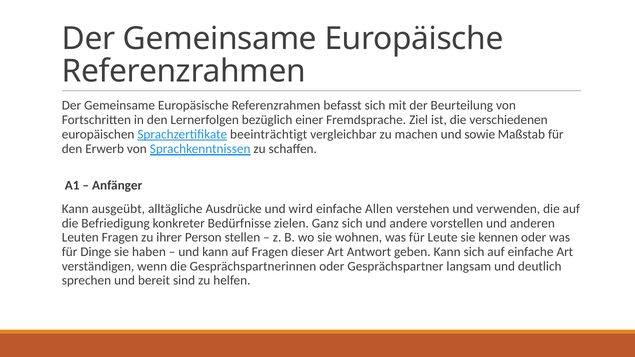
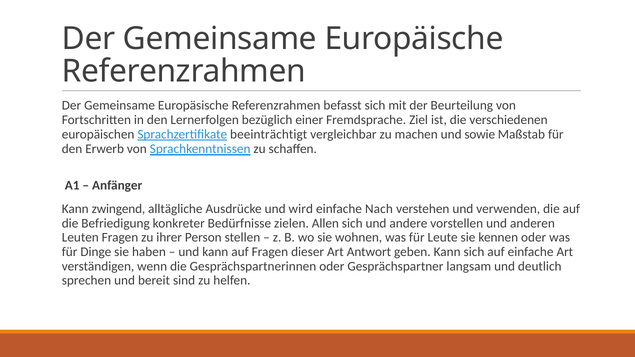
ausgeübt: ausgeübt -> zwingend (118, 209)
Allen: Allen -> Nach (379, 209)
Ganz: Ganz -> Allen (325, 223)
